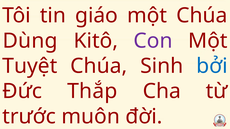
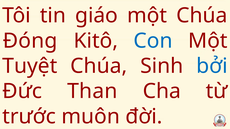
Dùng: Dùng -> Đóng (30, 41)
Con colour: purple -> blue (153, 41)
Thắp: Thắp -> Than (92, 91)
